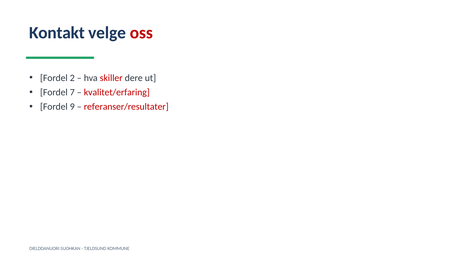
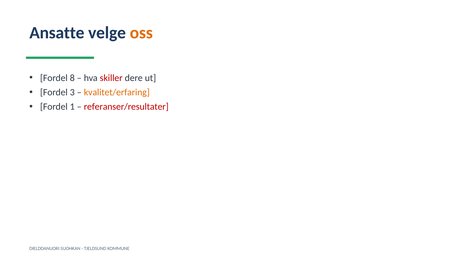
Kontakt: Kontakt -> Ansatte (57, 33)
oss colour: red -> orange (141, 33)
2: 2 -> 8 (72, 78)
7: 7 -> 3 (72, 92)
kvalitet/erfaring colour: red -> orange (117, 92)
9: 9 -> 1 (72, 107)
